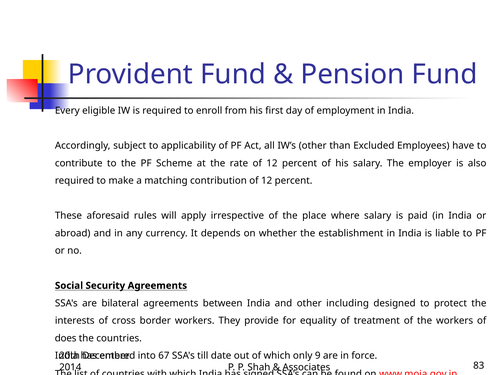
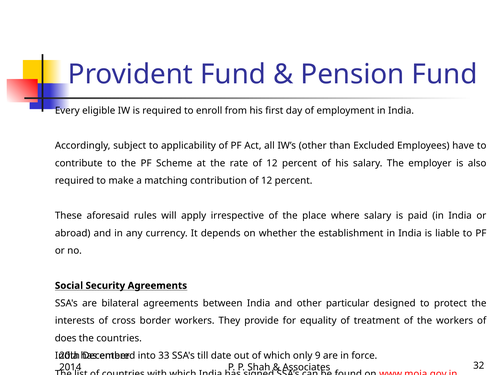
including: including -> particular (348, 303)
67: 67 -> 33 (164, 356)
83: 83 -> 32 (479, 366)
